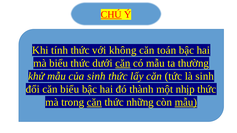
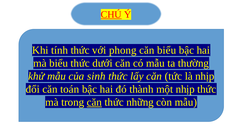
không: không -> phong (123, 50)
căn toán: toán -> biểu (167, 50)
căn underline: present -> none (123, 63)
là sinh: sinh -> nhịp (205, 76)
căn biểu: biểu -> toán (70, 89)
mẫu underline: present -> none (186, 102)
